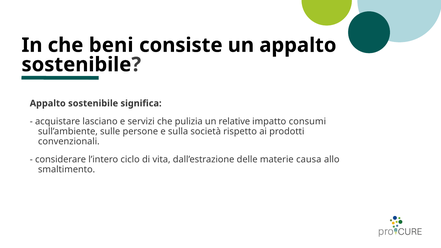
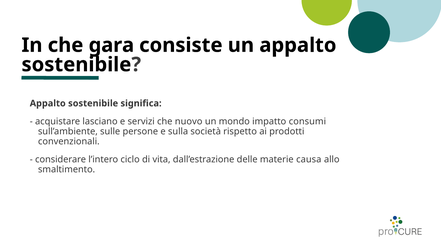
beni: beni -> gara (111, 45)
pulizia: pulizia -> nuovo (189, 122)
relative: relative -> mondo (234, 122)
